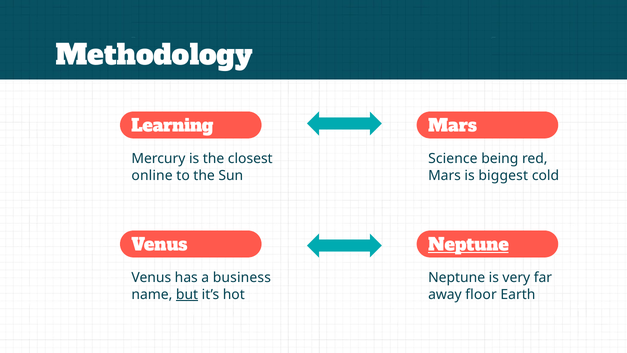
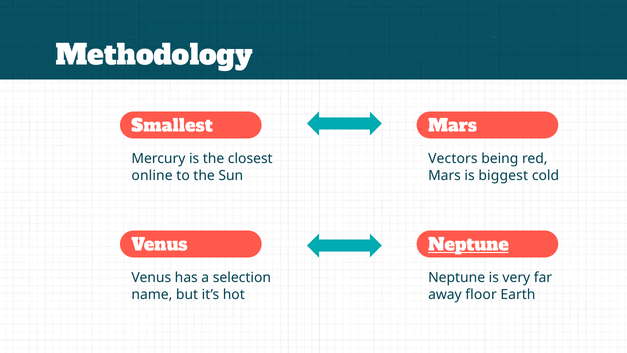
Learning: Learning -> Smallest (172, 126)
Science: Science -> Vectors (453, 159)
business: business -> selection (242, 278)
but underline: present -> none (187, 294)
